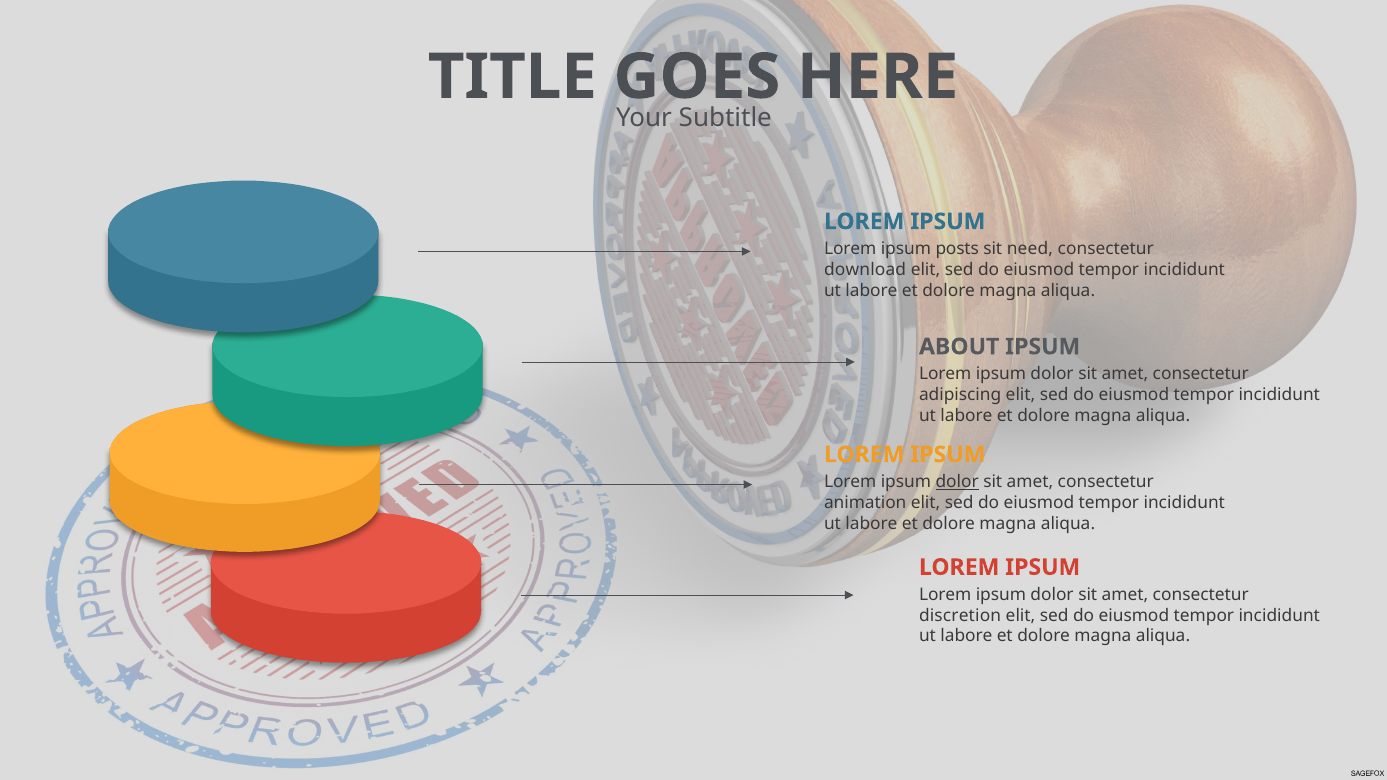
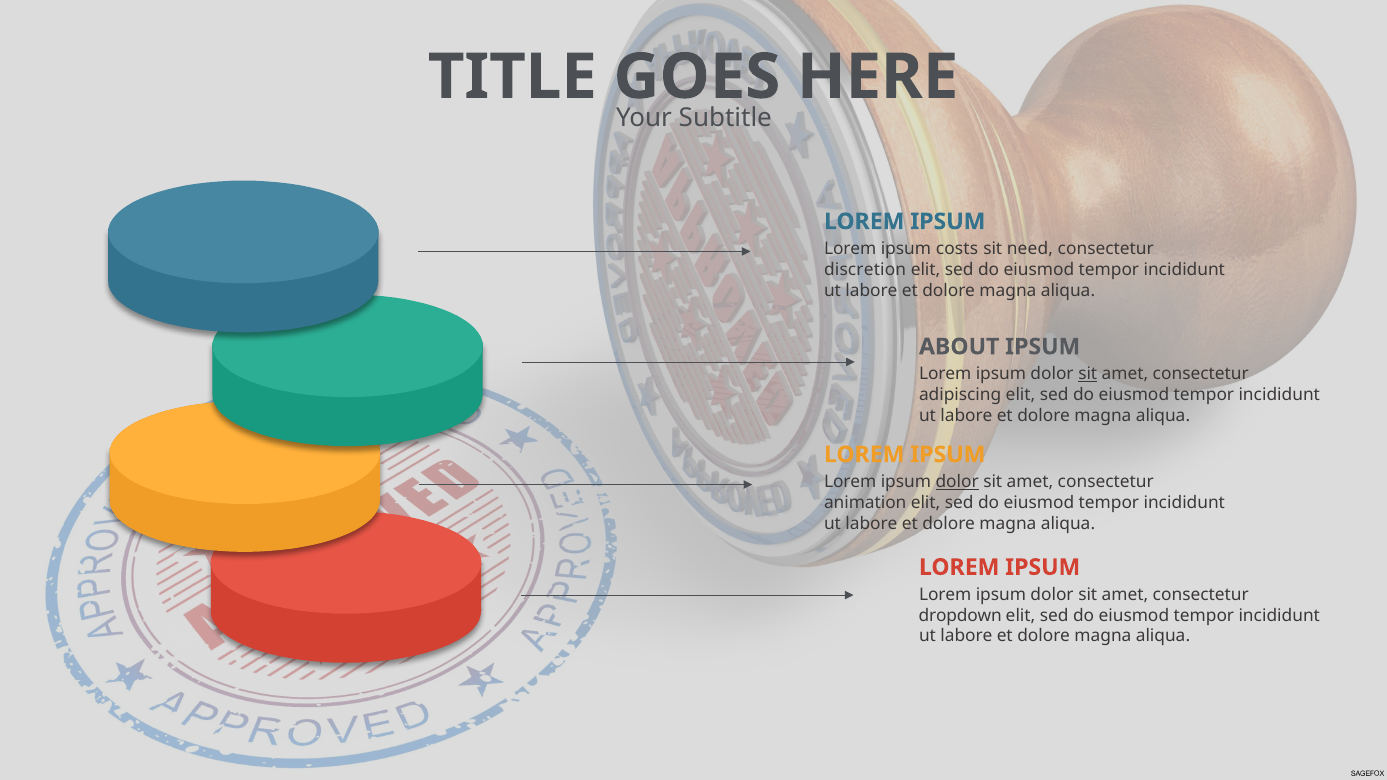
posts: posts -> costs (957, 249)
download: download -> discretion (865, 270)
sit underline: none -> present (1088, 374)
discretion: discretion -> dropdown (960, 615)
